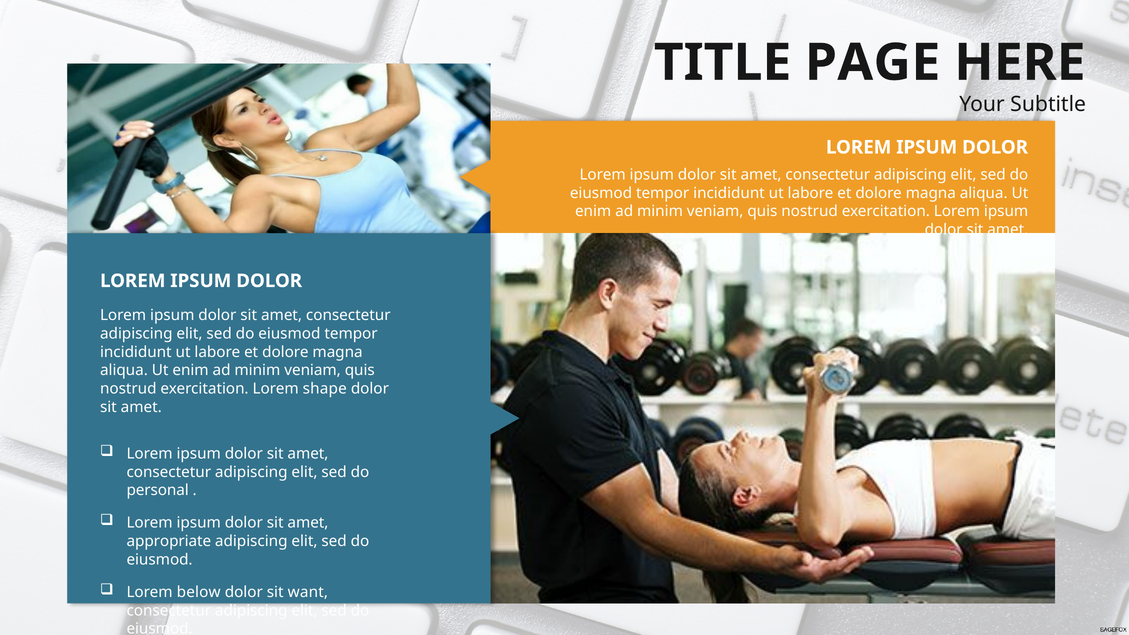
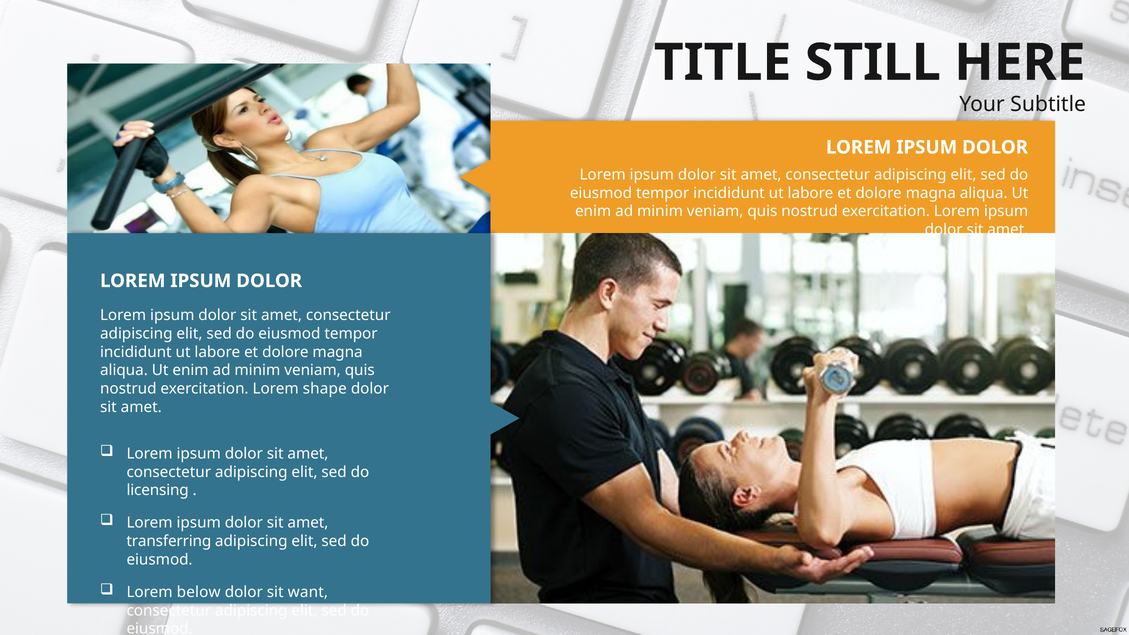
PAGE: PAGE -> STILL (873, 63)
personal: personal -> licensing (158, 490)
appropriate: appropriate -> transferring (169, 541)
